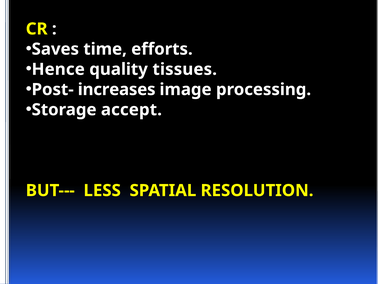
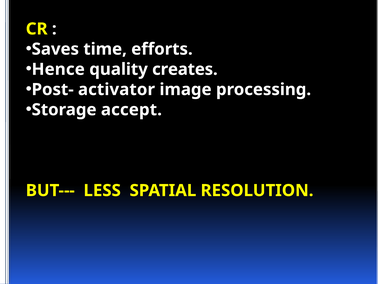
tissues: tissues -> creates (185, 69)
increases: increases -> activator (116, 89)
